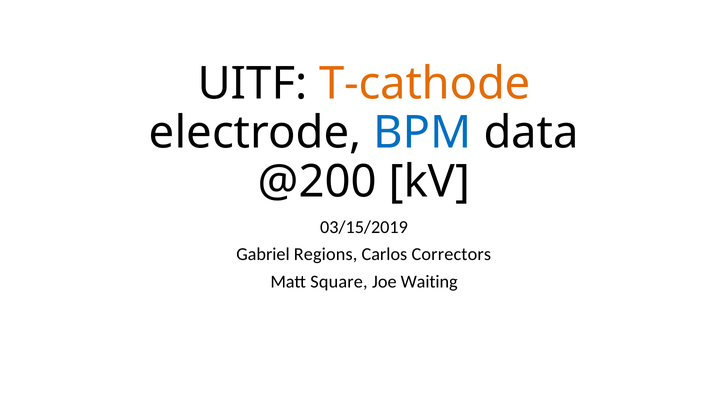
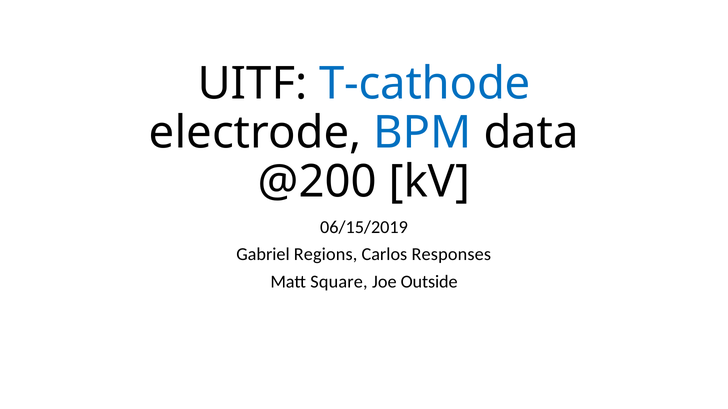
T-cathode colour: orange -> blue (425, 84)
03/15/2019: 03/15/2019 -> 06/15/2019 (364, 228)
Correctors: Correctors -> Responses (451, 255)
Waiting: Waiting -> Outside (429, 282)
